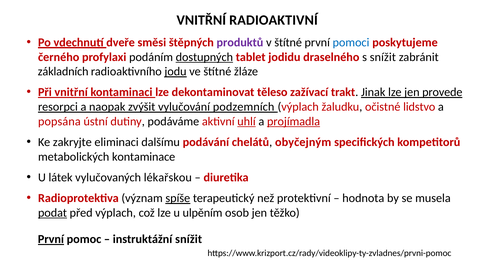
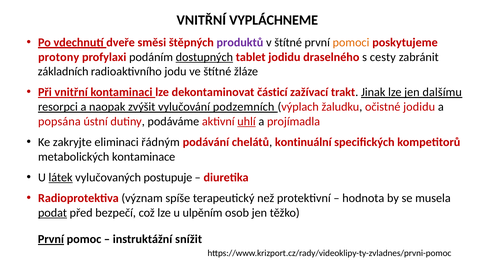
RADIOAKTIVNÍ: RADIOAKTIVNÍ -> VYPLÁCHNEME (274, 20)
pomoci colour: blue -> orange (351, 42)
černého: černého -> protony (59, 57)
s snížit: snížit -> cesty (383, 57)
jodu underline: present -> none (175, 71)
těleso: těleso -> částicí (272, 92)
provede: provede -> dalšímu (442, 92)
očistné lidstvo: lidstvo -> jodidu (419, 107)
projímadla underline: present -> none (294, 121)
dalšímu: dalšímu -> řádným (161, 142)
obyčejným: obyčejným -> kontinuální (303, 142)
látek underline: none -> present (61, 177)
lékařskou: lékařskou -> postupuje (168, 177)
spíše underline: present -> none (178, 198)
před výplach: výplach -> bezpečí (116, 212)
